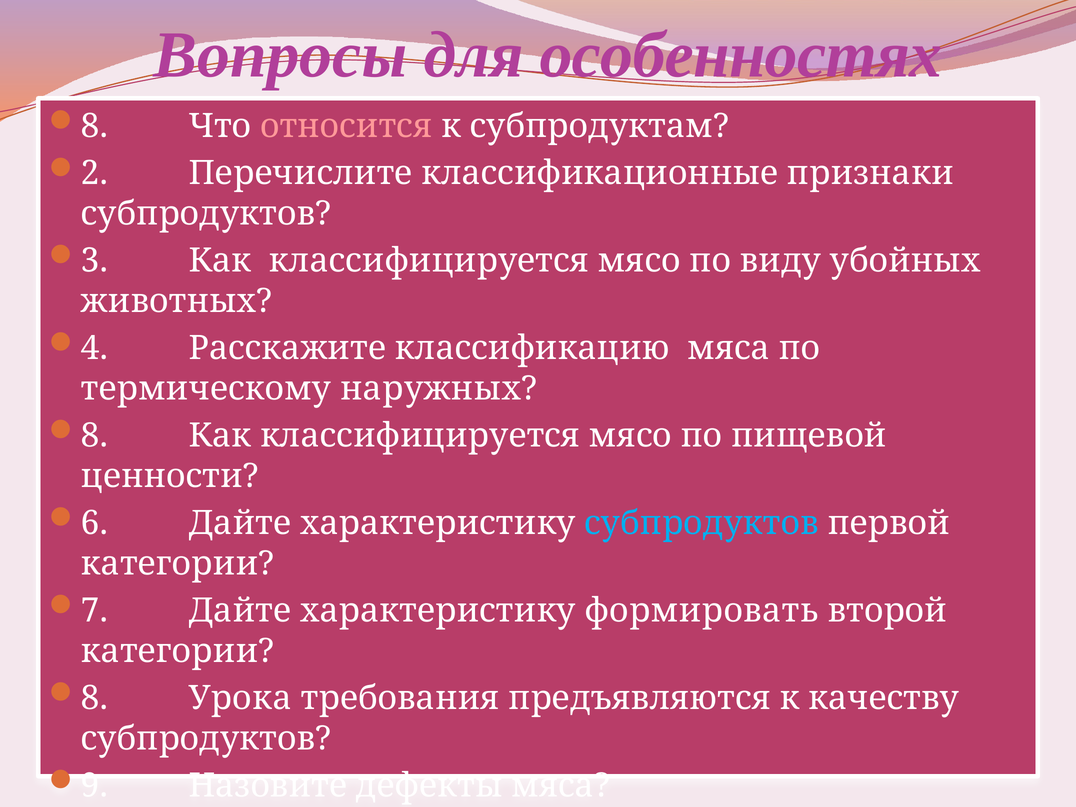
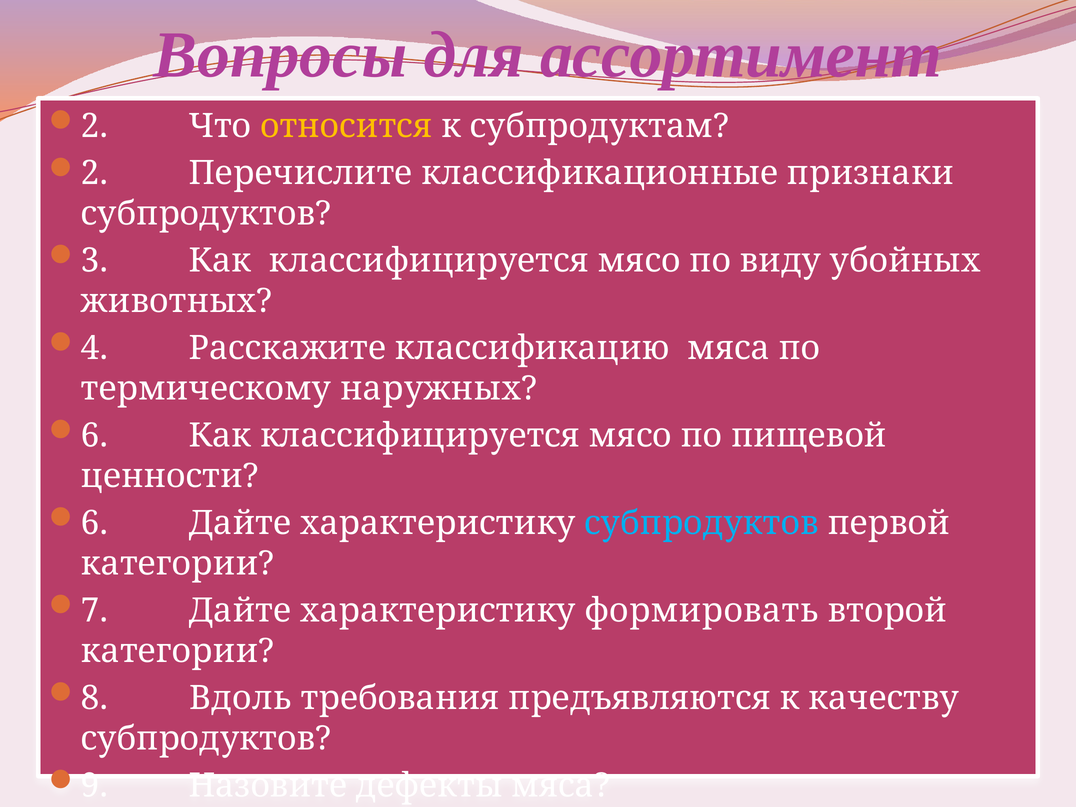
для особенностях: особенностях -> ассортимент (741, 55)
8: 8 -> 2 (95, 126)
относится colour: pink -> yellow (346, 126)
8: 8 -> 6 (95, 436)
Урока: Урока -> Вдоль (240, 698)
